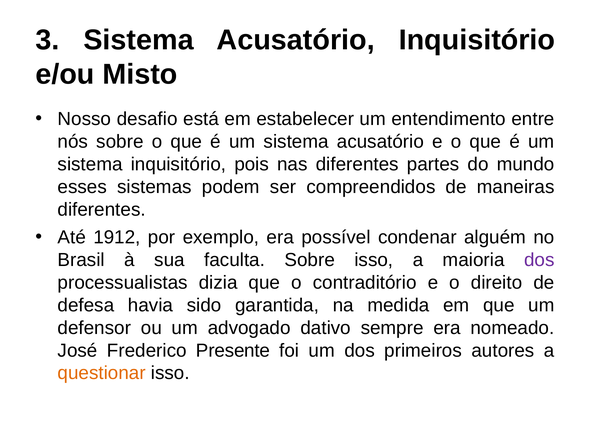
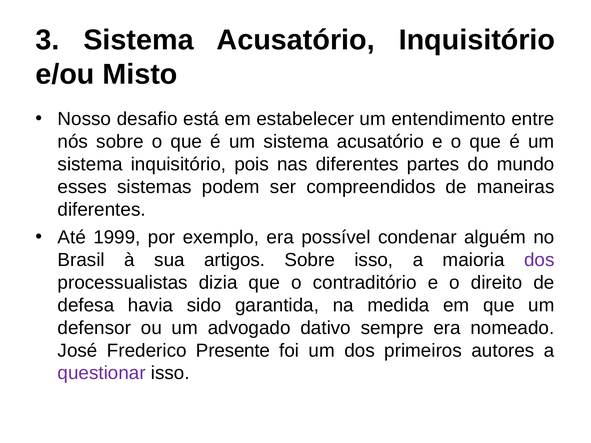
1912: 1912 -> 1999 (117, 237)
faculta: faculta -> artigos (235, 260)
questionar colour: orange -> purple (102, 373)
